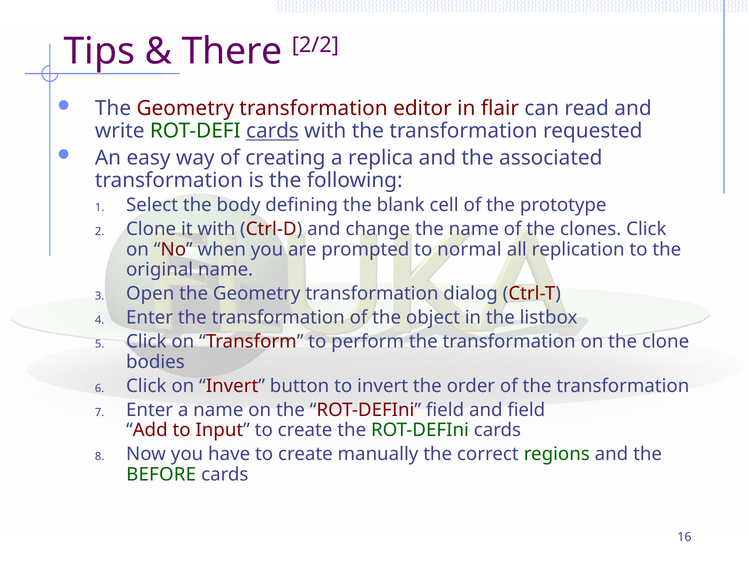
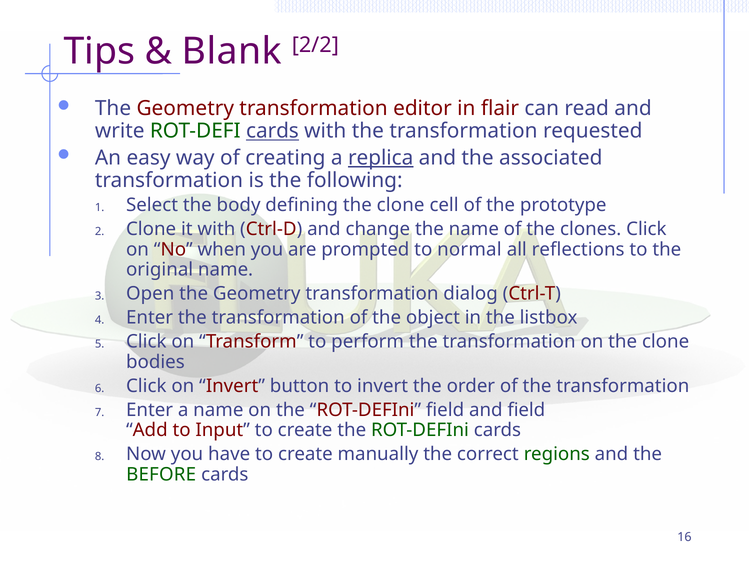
There: There -> Blank (232, 51)
replica underline: none -> present (381, 158)
defining the blank: blank -> clone (401, 205)
replication: replication -> reflections (578, 249)
